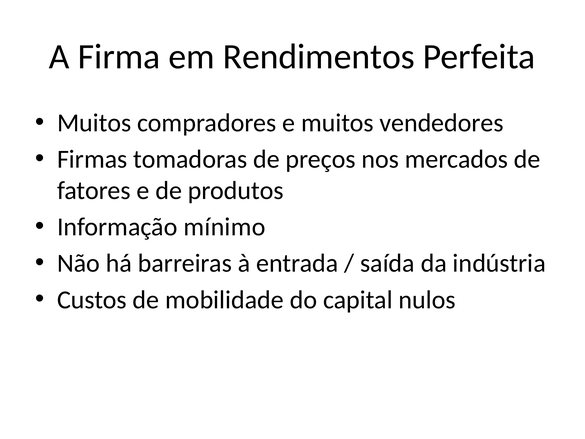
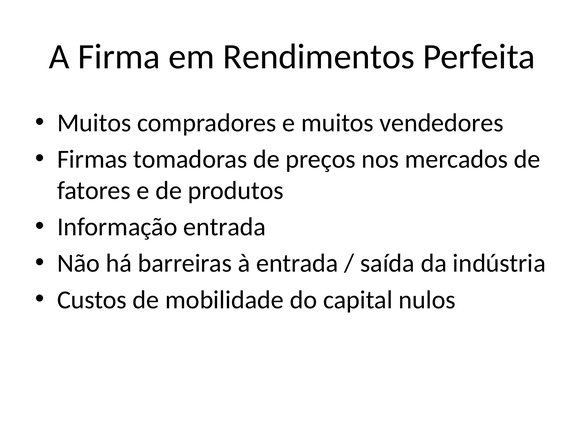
Informação mínimo: mínimo -> entrada (225, 227)
